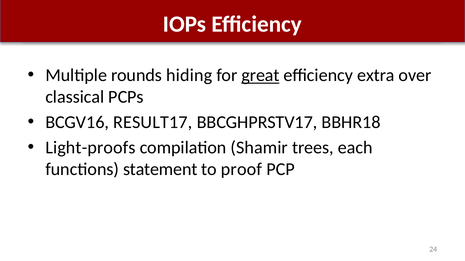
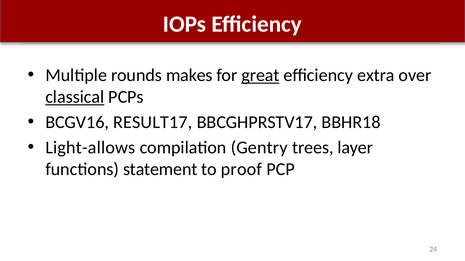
hiding: hiding -> makes (189, 75)
classical underline: none -> present (75, 97)
Light-proofs: Light-proofs -> Light-allows (90, 148)
Shamir: Shamir -> Gentry (259, 148)
each: each -> layer (355, 148)
